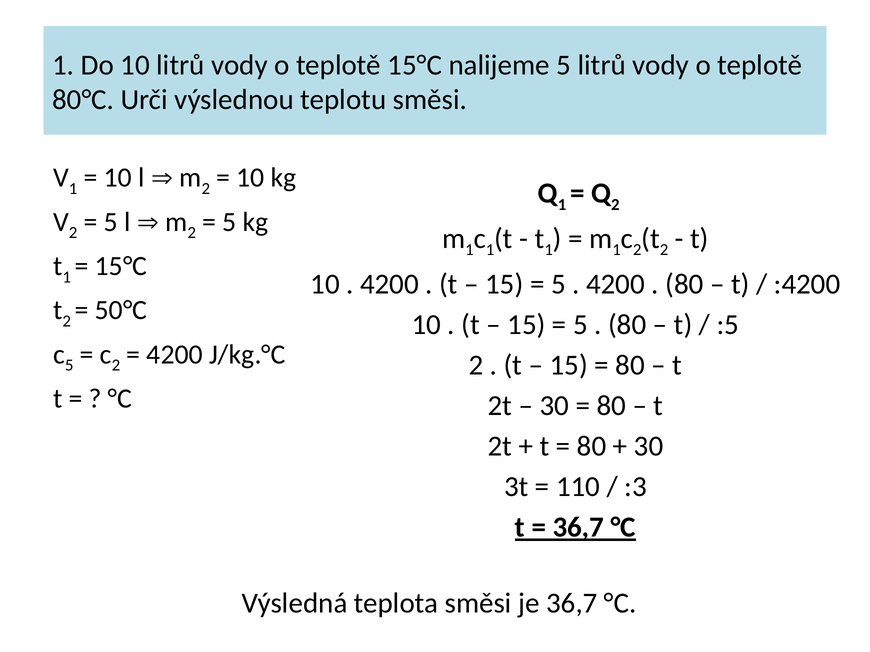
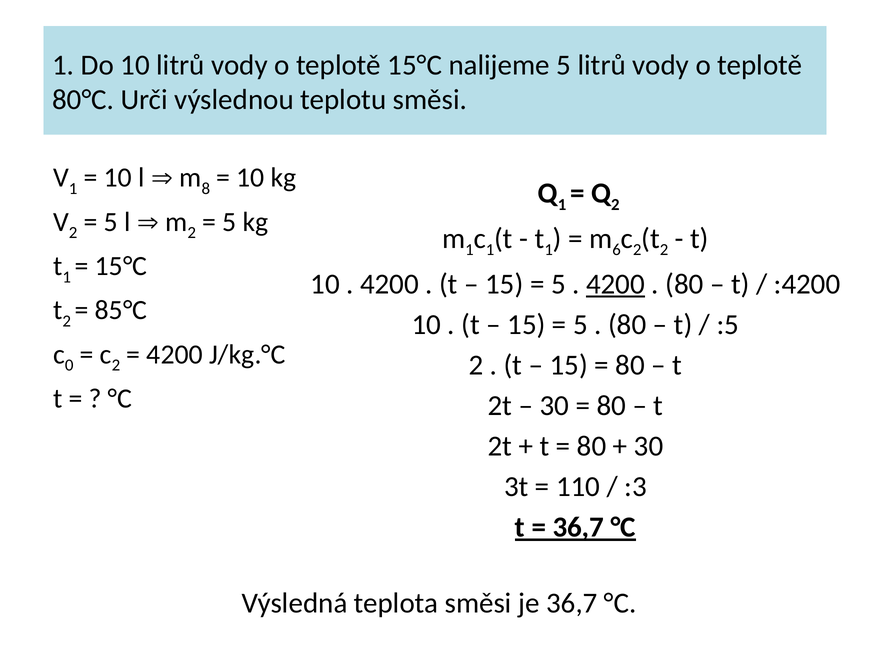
2: 2 -> 8 (206, 189)
1: 1 -> 6 (617, 250)
4200 underline: none -> present (615, 284)
50°C: 50°C -> 85°C (121, 311)
5: 5 -> 0 (69, 366)
